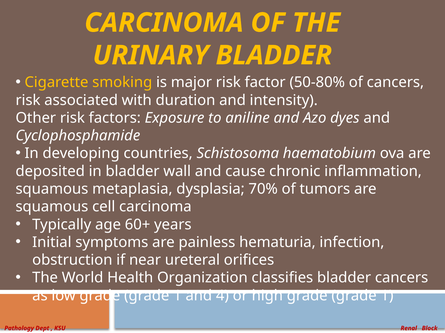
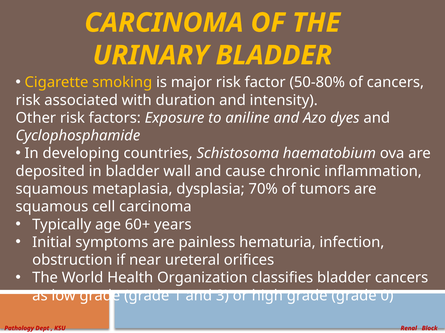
4: 4 -> 3 (222, 296)
high grade grade 1: 1 -> 0 (387, 296)
